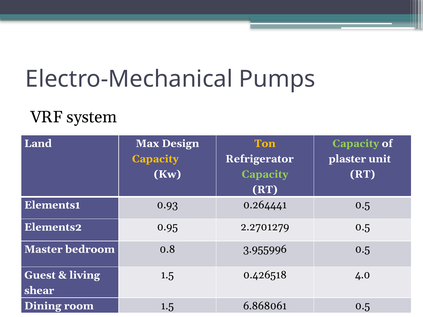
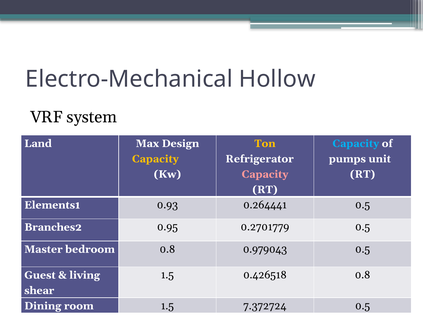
Pumps: Pumps -> Hollow (277, 79)
Capacity colour: light green -> light blue (356, 144)
plaster: plaster -> pumps (347, 159)
Capacity colour: light green -> pink (265, 174)
Elements2: Elements2 -> Branches2 (53, 227)
2.2701279: 2.2701279 -> 0.2701779 (265, 227)
3.955996: 3.955996 -> 0.979043 (265, 249)
0.426518 4.0: 4.0 -> 0.8 (363, 275)
6.868061: 6.868061 -> 7.372724 (265, 306)
